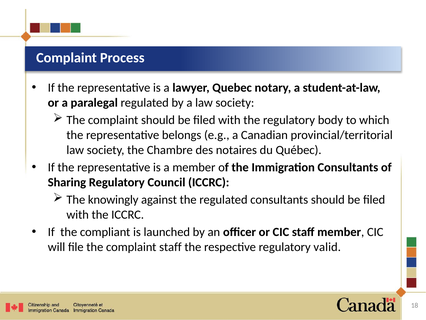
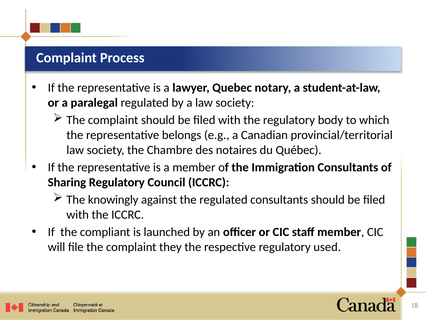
complaint staff: staff -> they (170, 247)
valid: valid -> used (327, 247)
